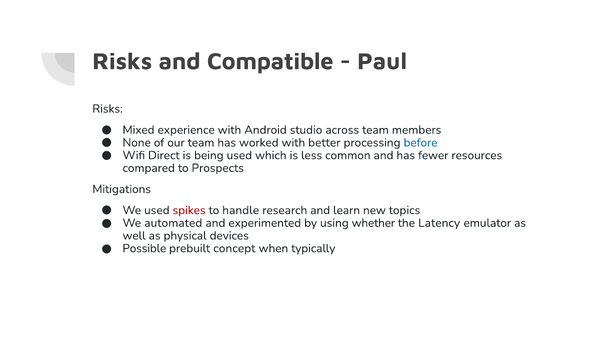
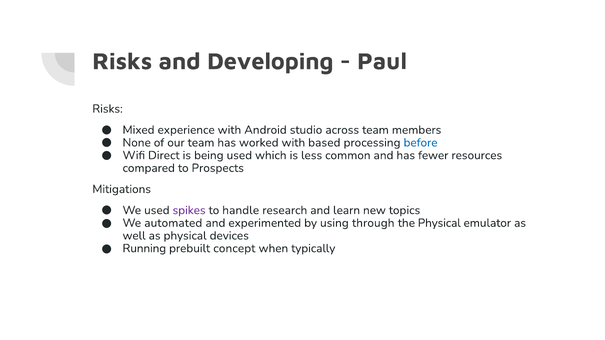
Compatible: Compatible -> Developing (270, 61)
better: better -> based (324, 143)
spikes colour: red -> purple (189, 210)
whether: whether -> through (373, 223)
the Latency: Latency -> Physical (439, 223)
Possible: Possible -> Running (144, 249)
